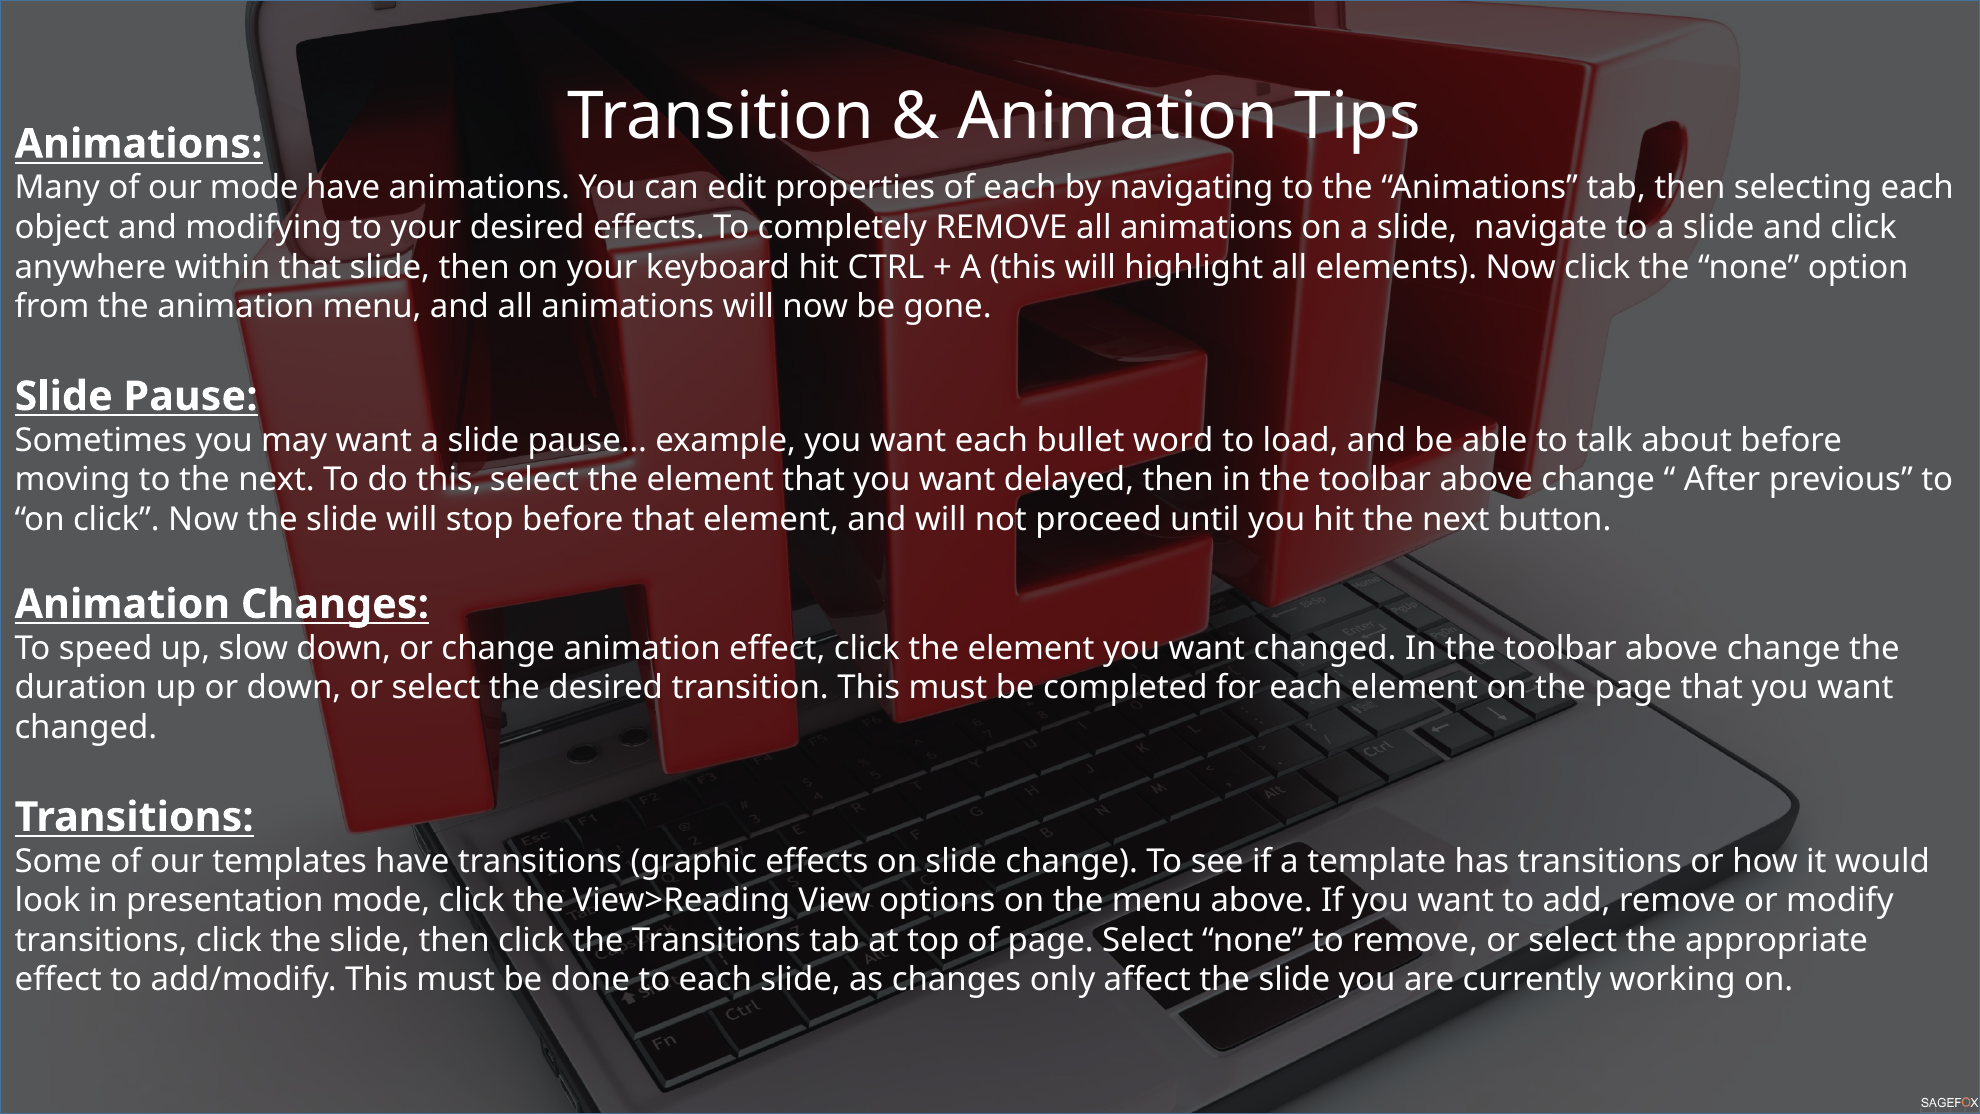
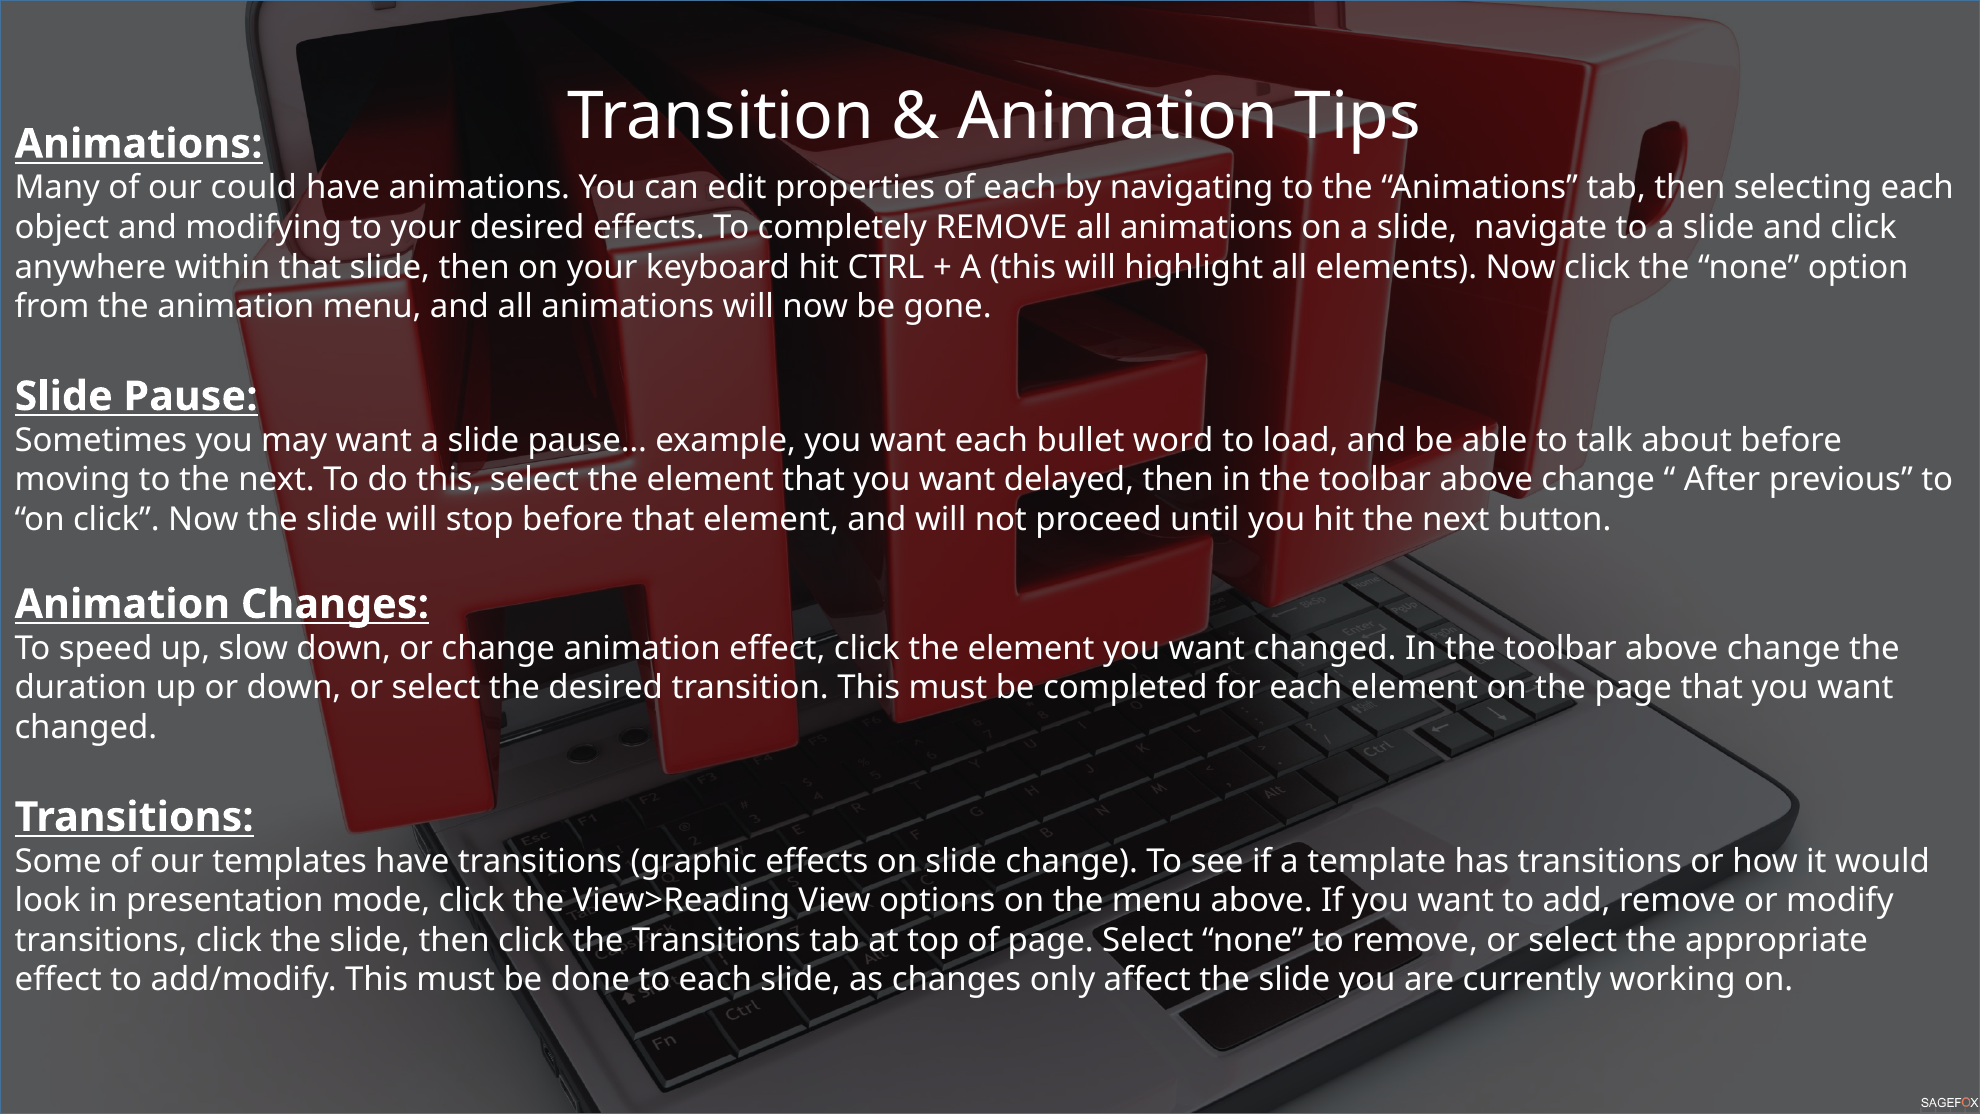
our mode: mode -> could (254, 188)
